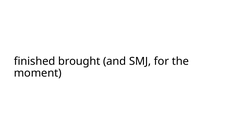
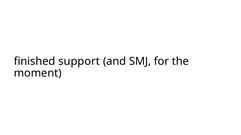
brought: brought -> support (79, 62)
